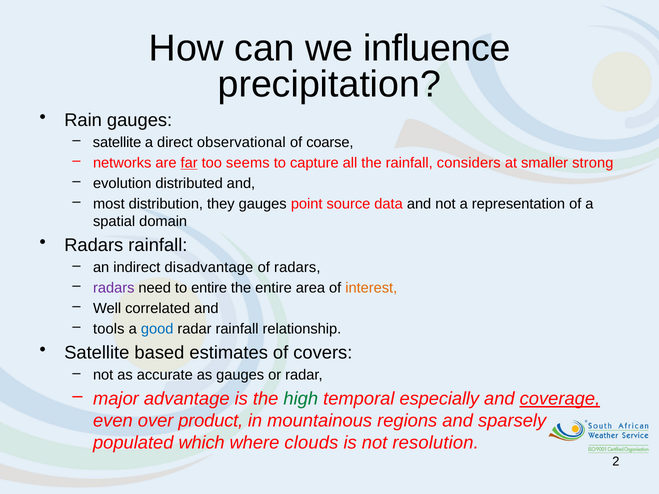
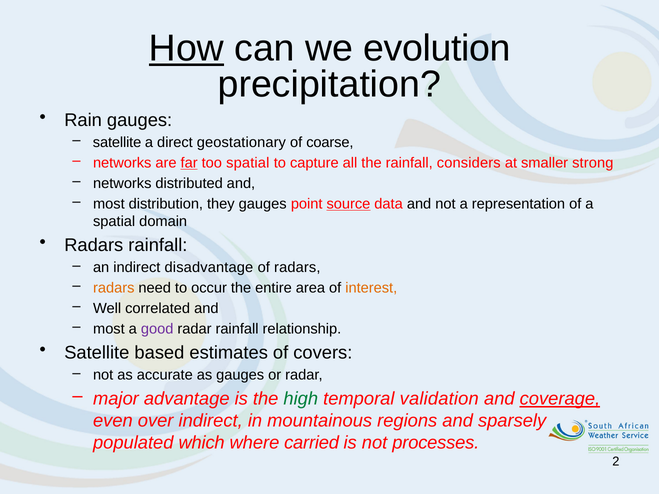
How underline: none -> present (186, 49)
influence: influence -> evolution (437, 49)
observational: observational -> geostationary (241, 143)
too seems: seems -> spatial (248, 163)
evolution: evolution -> networks (122, 184)
source underline: none -> present (348, 204)
radars colour: purple -> orange (114, 288)
to entire: entire -> occur (209, 288)
tools: tools -> most (109, 329)
good colour: blue -> purple (157, 329)
especially: especially -> validation (439, 399)
over product: product -> indirect (211, 421)
clouds: clouds -> carried (312, 443)
resolution: resolution -> processes (436, 443)
